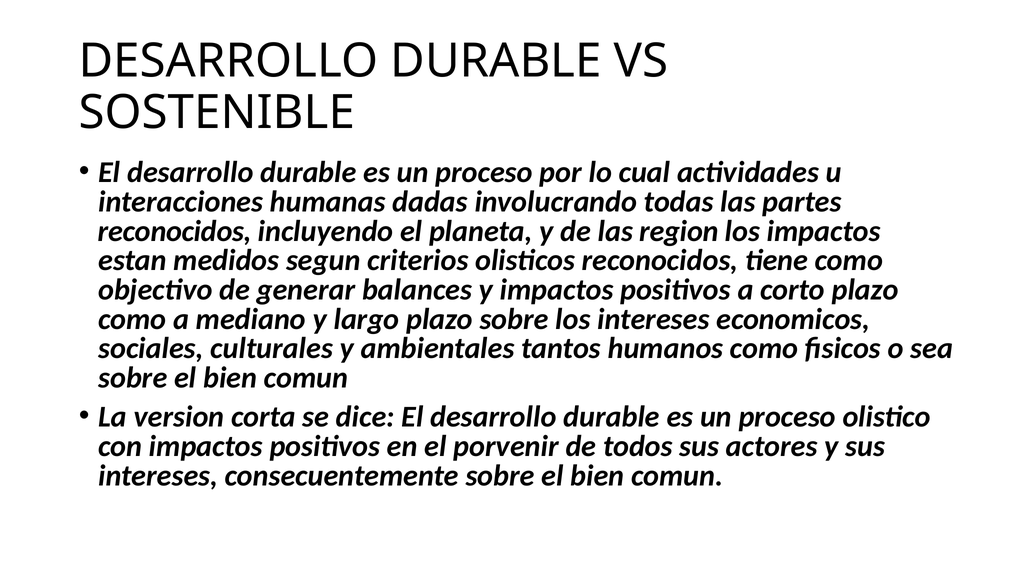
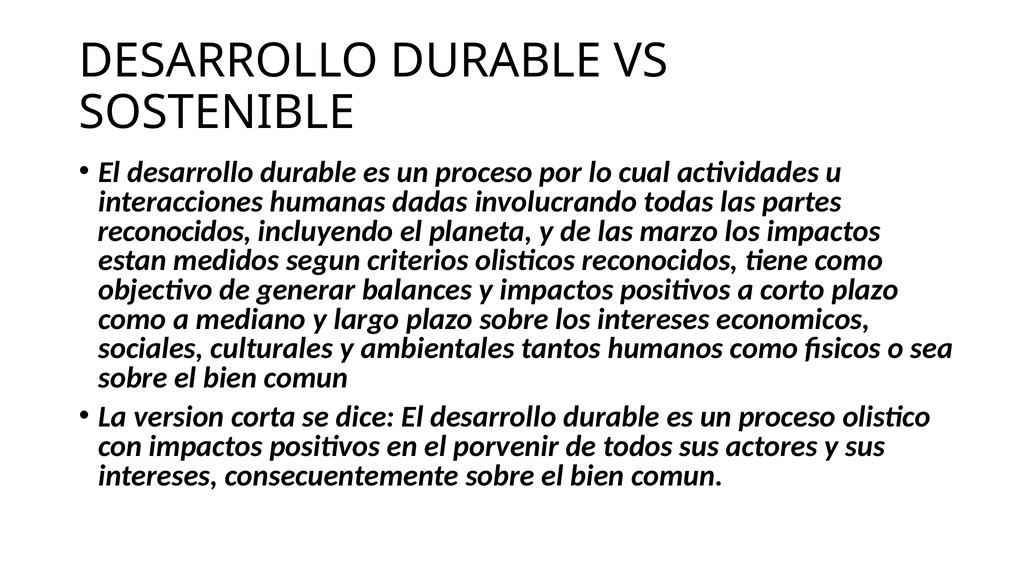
region: region -> marzo (679, 231)
